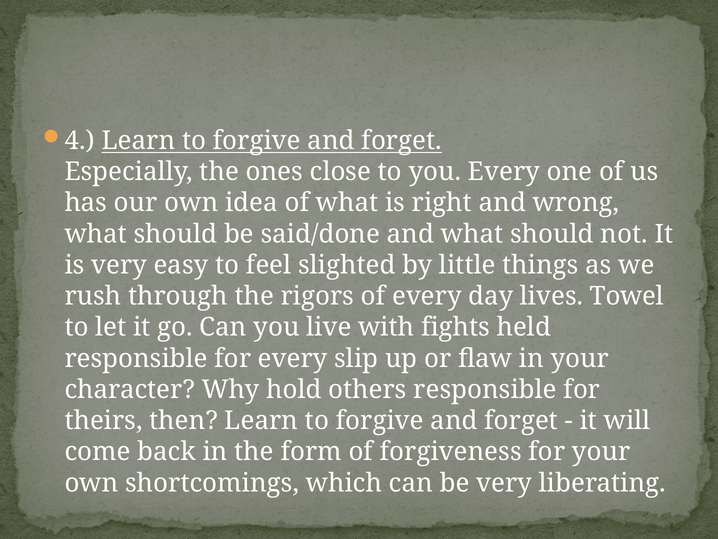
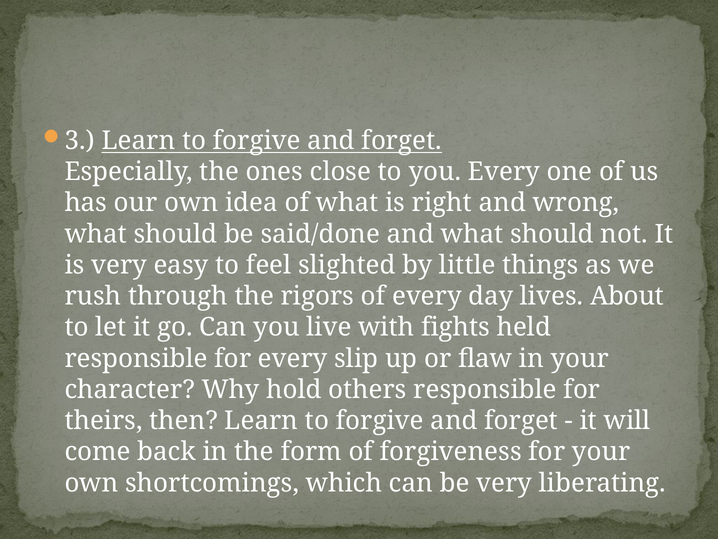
4: 4 -> 3 (80, 141)
Towel: Towel -> About (627, 296)
